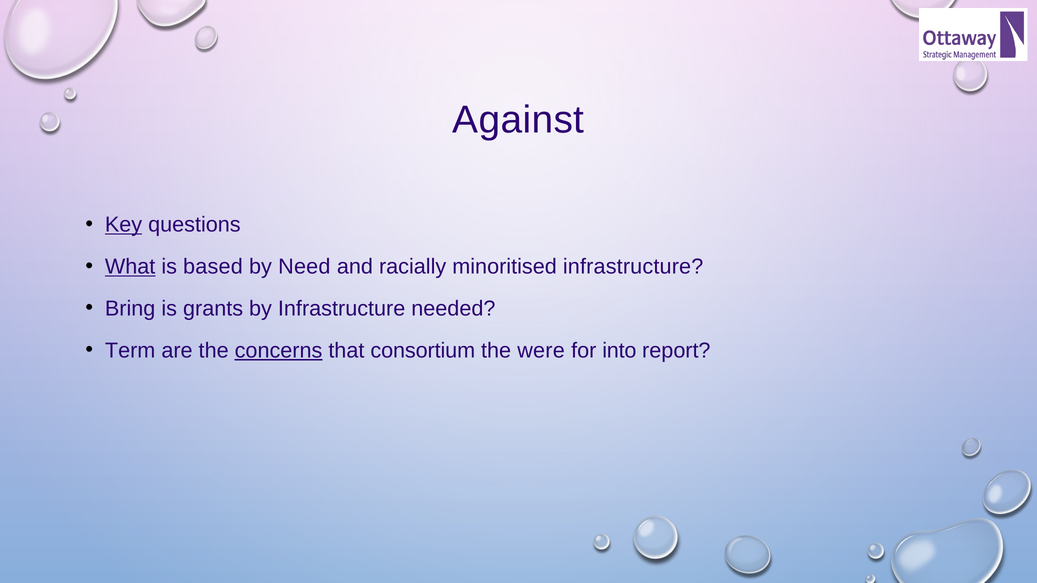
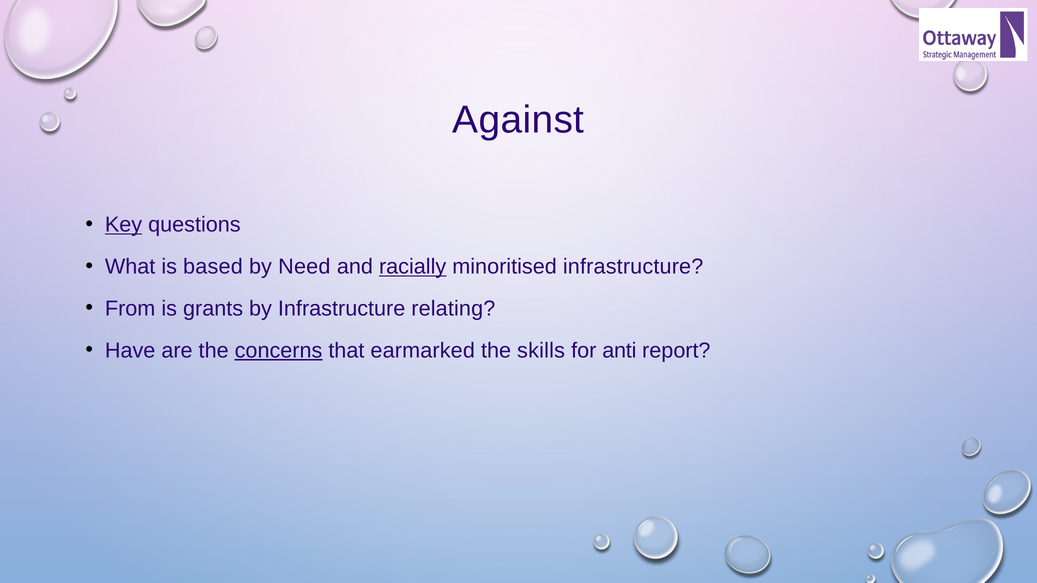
What underline: present -> none (130, 267)
racially underline: none -> present (413, 267)
Bring: Bring -> From (130, 309)
needed: needed -> relating (453, 309)
Term: Term -> Have (130, 351)
consortium: consortium -> earmarked (423, 351)
were: were -> skills (541, 351)
into: into -> anti (619, 351)
